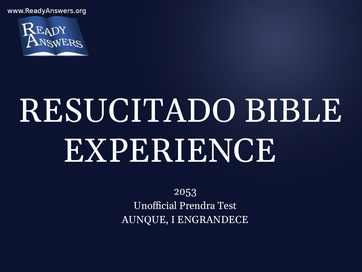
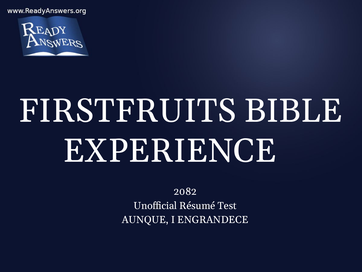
RESUCITADO: RESUCITADO -> FIRSTFRUITS (127, 111)
2053: 2053 -> 2082 (185, 191)
Prendra: Prendra -> Résumé (197, 205)
